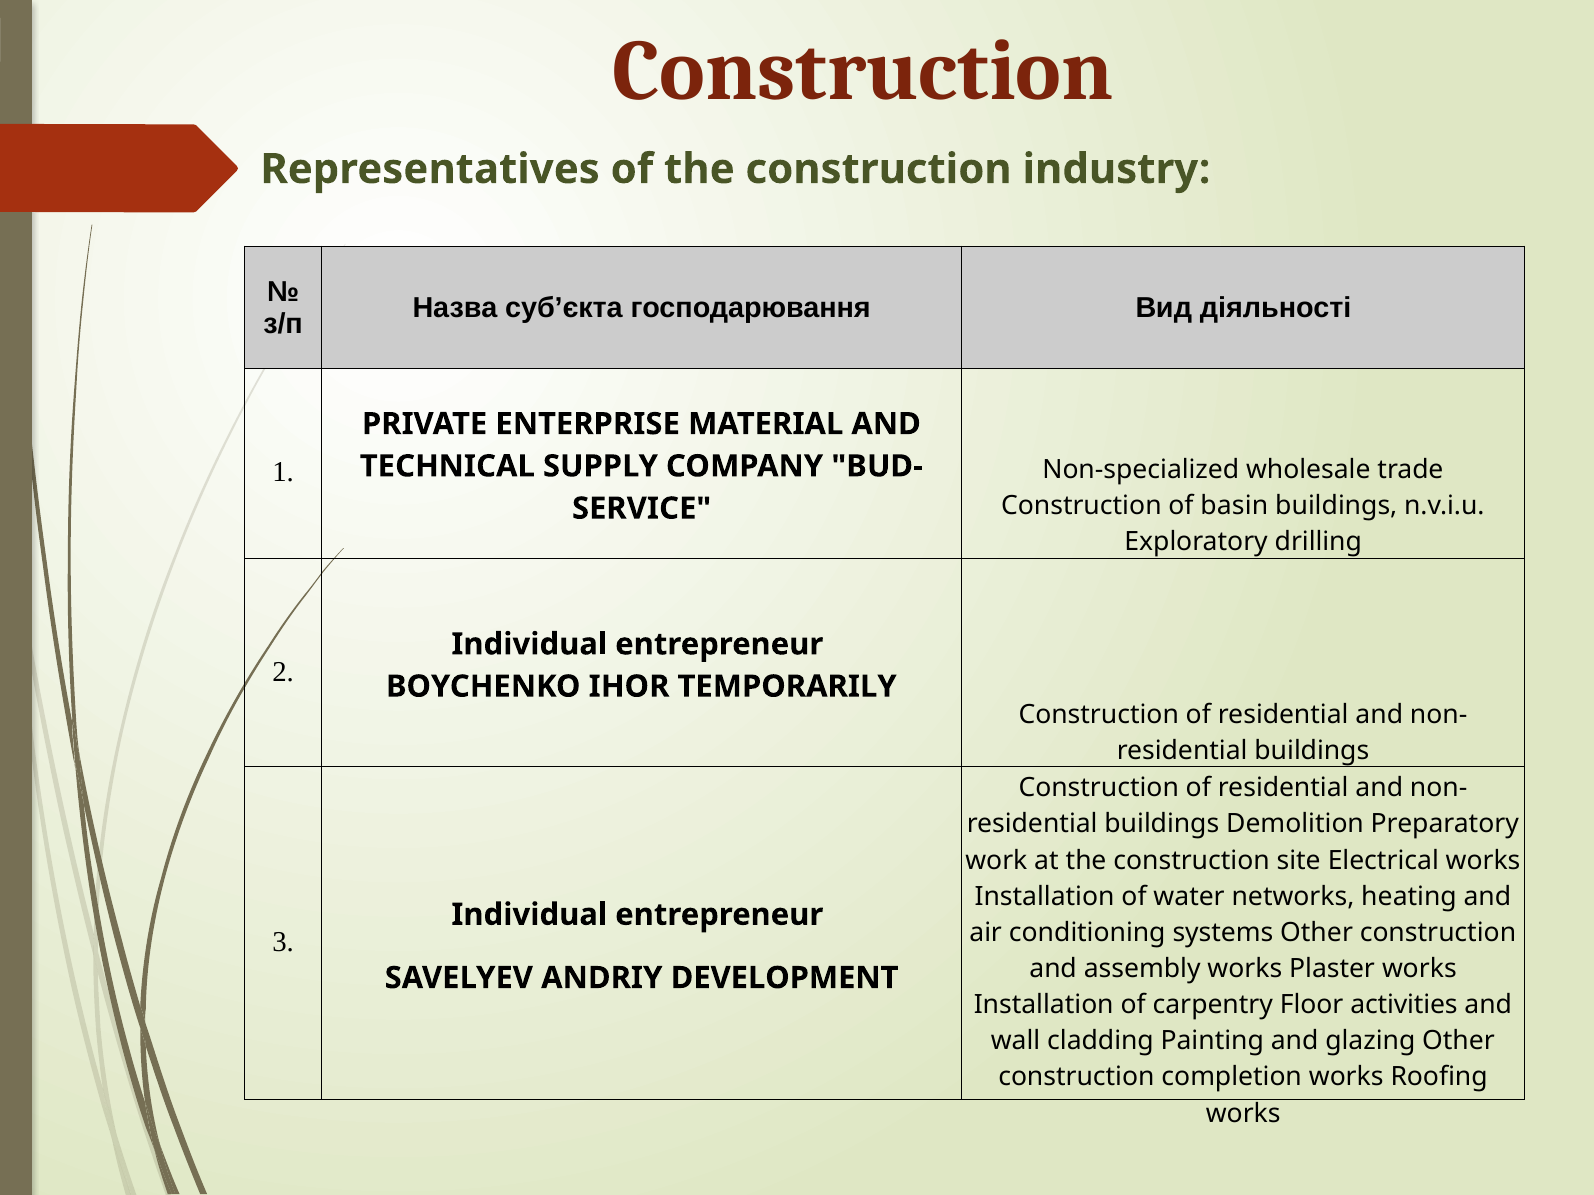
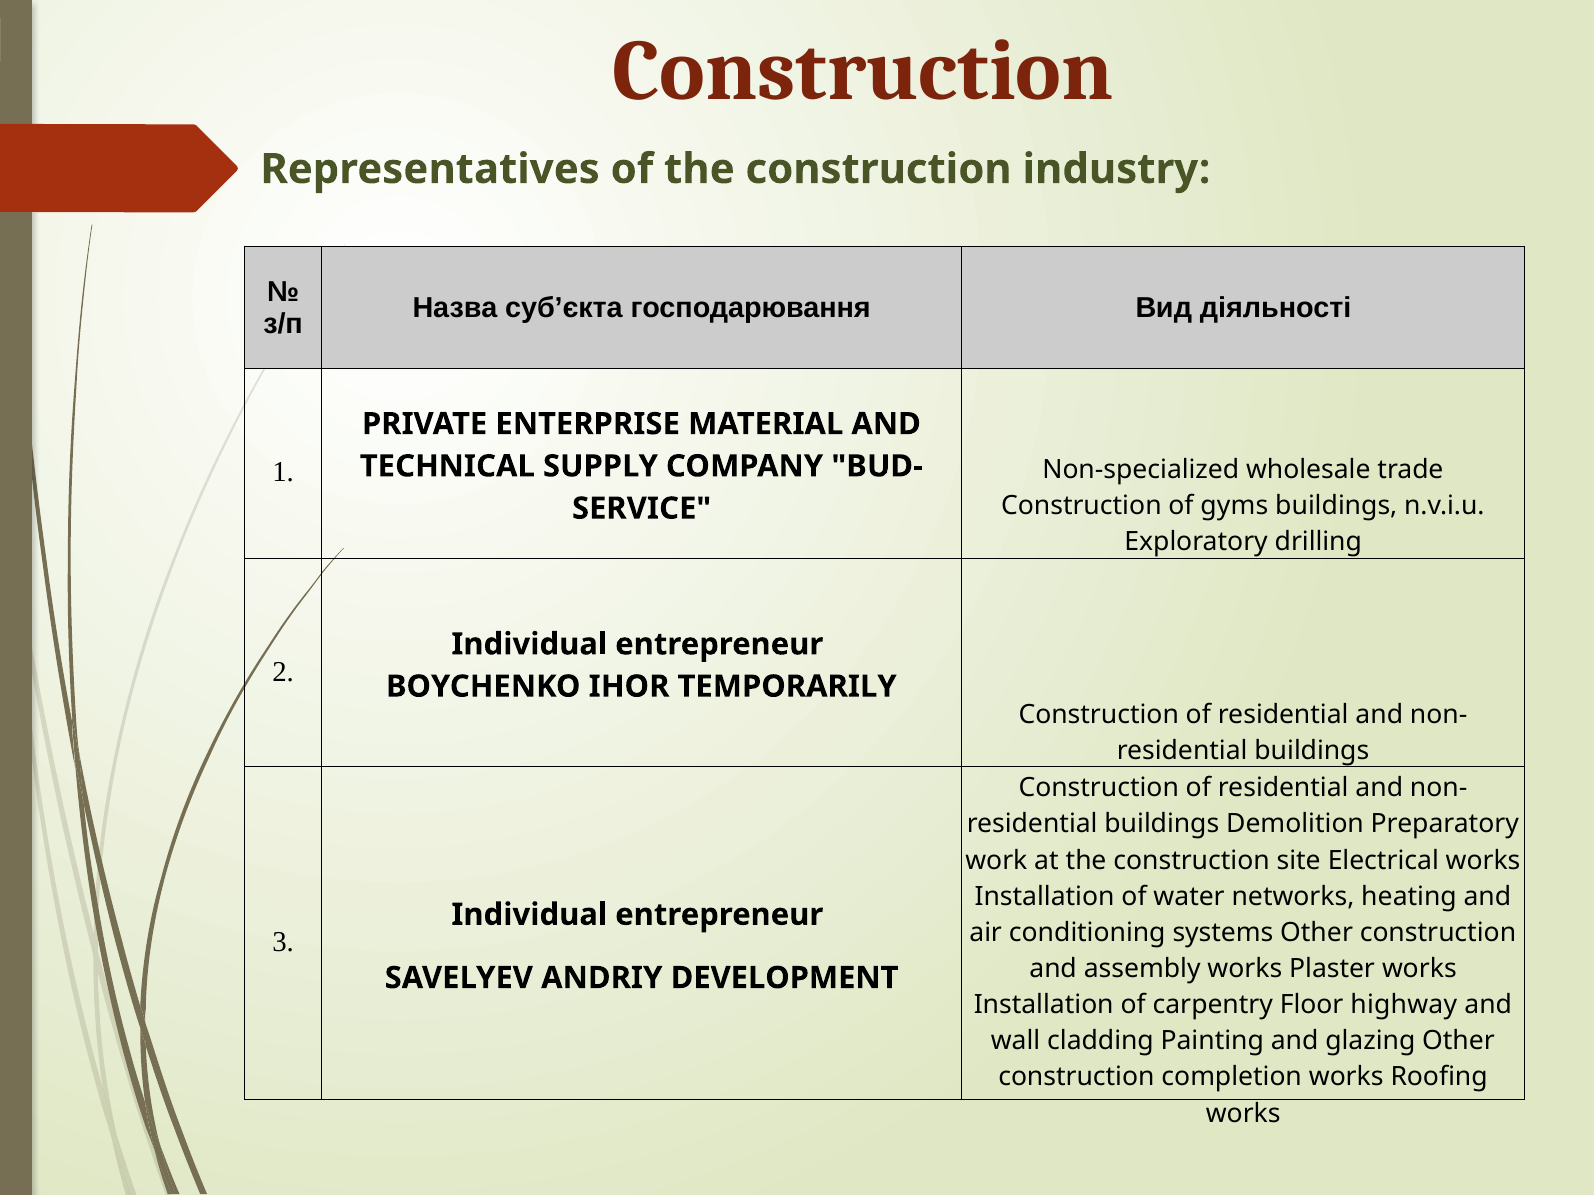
basin: basin -> gyms (1234, 506)
activities: activities -> highway (1404, 1005)
